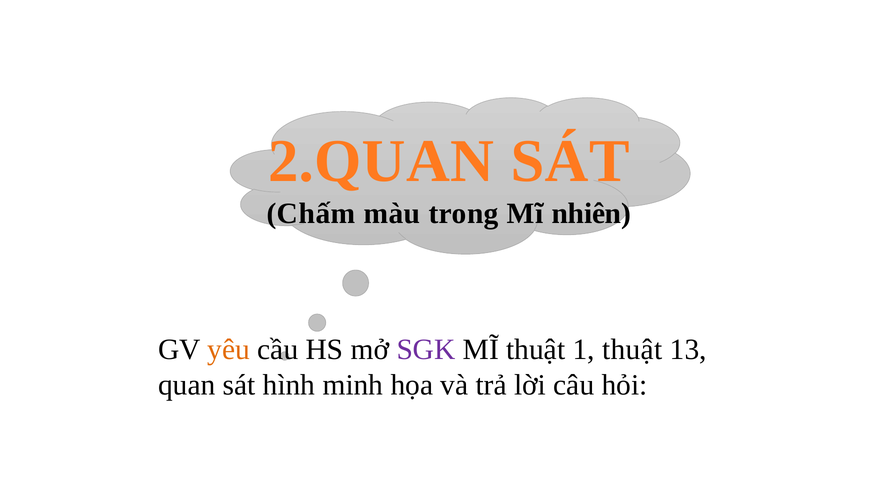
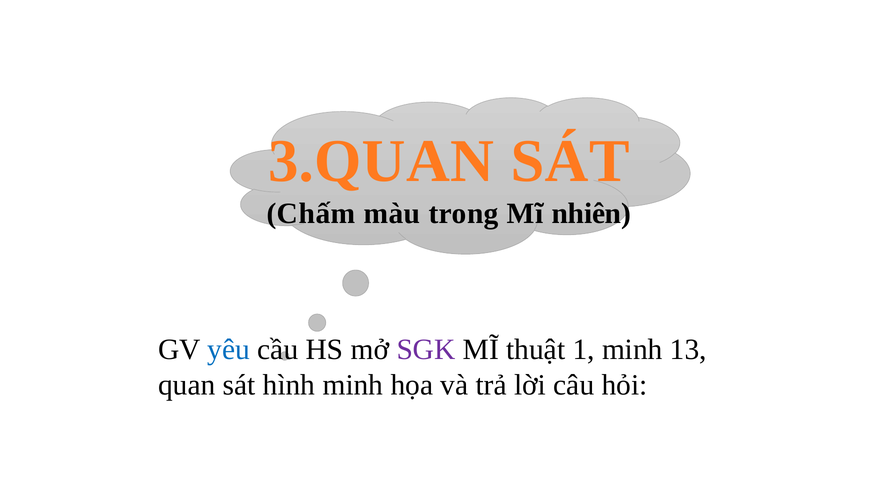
2.QUAN: 2.QUAN -> 3.QUAN (381, 161)
yêu colour: orange -> blue (229, 350)
1 thuật: thuật -> minh (632, 350)
